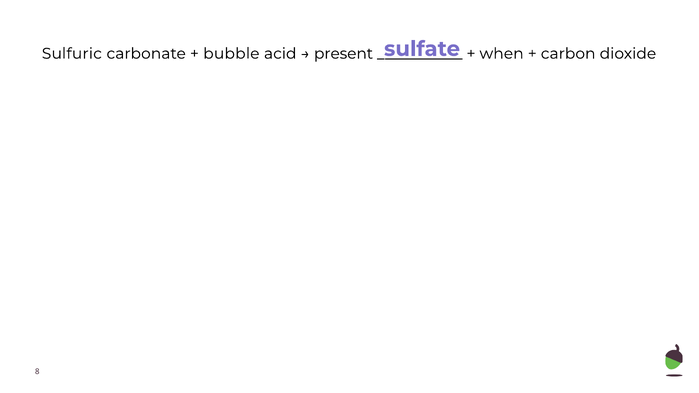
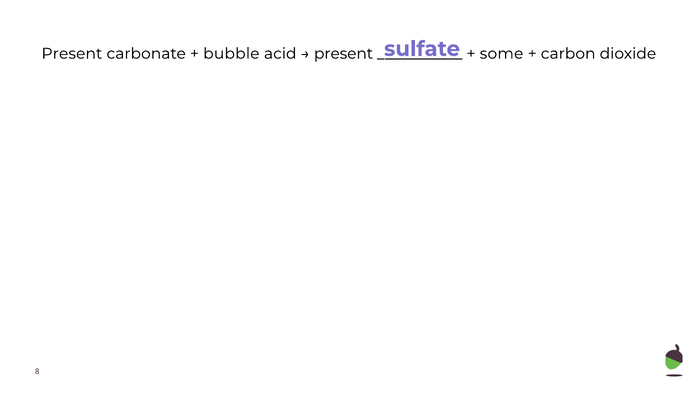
Sulfuric: Sulfuric -> Present (72, 54)
when: when -> some (502, 54)
